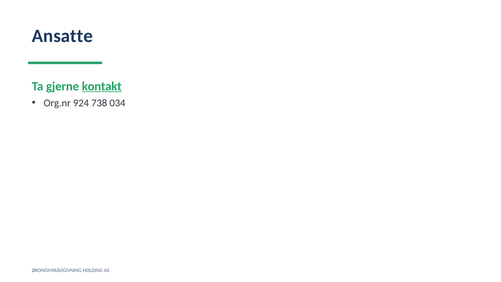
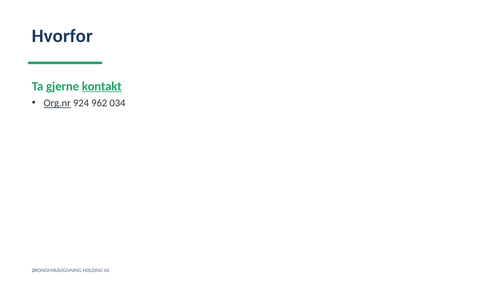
Ansatte: Ansatte -> Hvorfor (62, 36)
Org.nr underline: none -> present (57, 103)
738: 738 -> 962 (99, 103)
